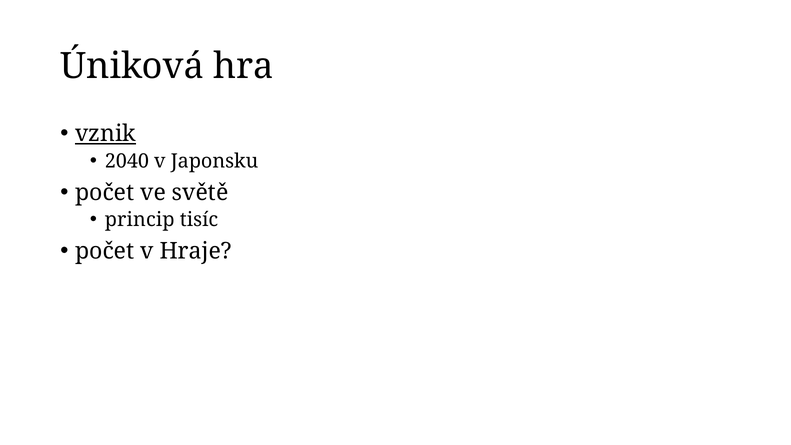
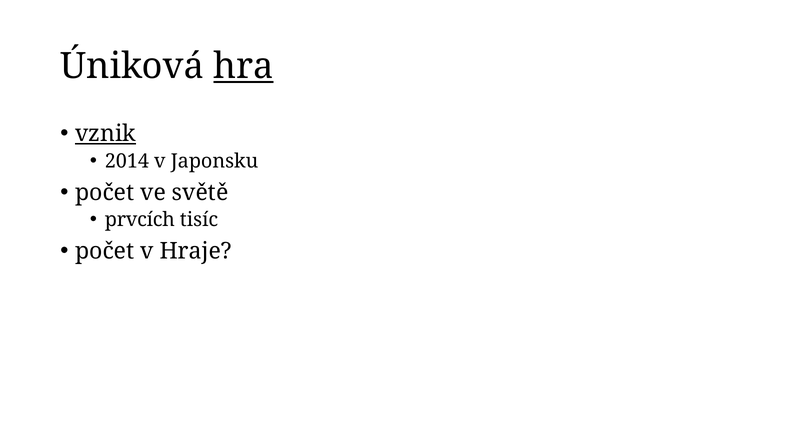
hra underline: none -> present (243, 66)
2040: 2040 -> 2014 (127, 161)
princip: princip -> prvcích (140, 220)
